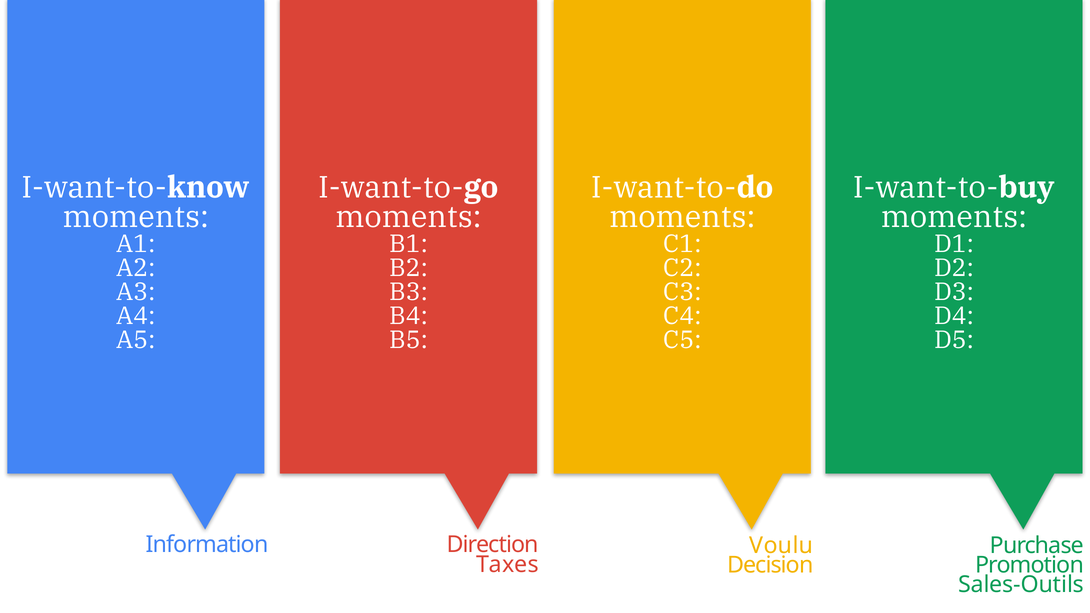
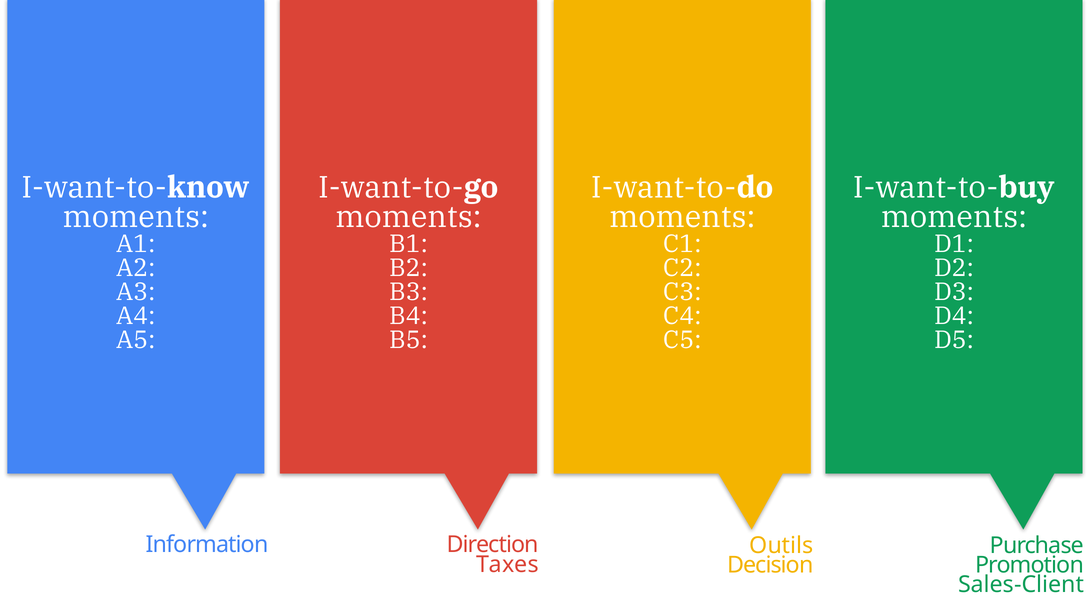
Voulu: Voulu -> Outils (781, 545)
Sales-Outils: Sales-Outils -> Sales-Client (1021, 585)
